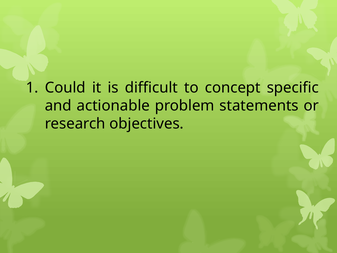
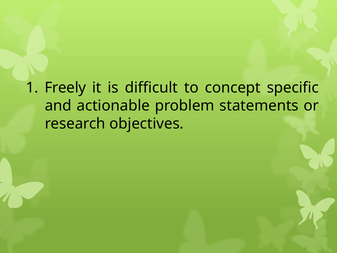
Could: Could -> Freely (65, 88)
